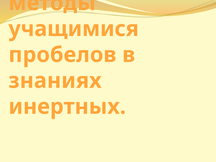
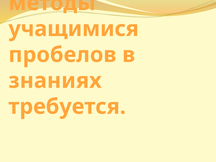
инертных: инертных -> требуется (67, 107)
